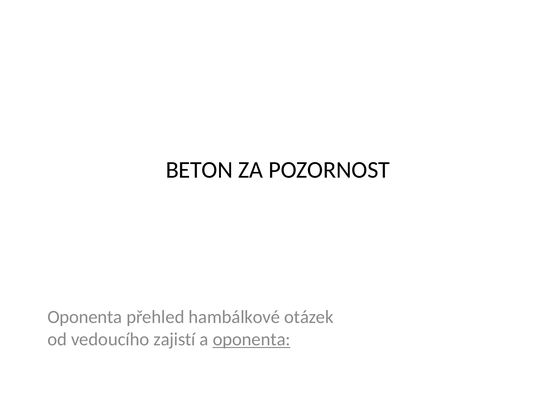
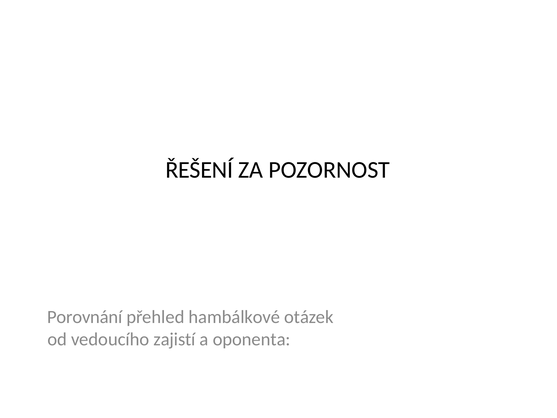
BETON: BETON -> ŘEŠENÍ (199, 170)
Oponenta: Oponenta -> Porovnání (85, 317)
oponenta underline: present -> none (252, 339)
